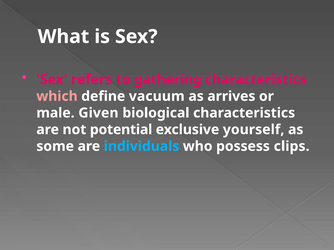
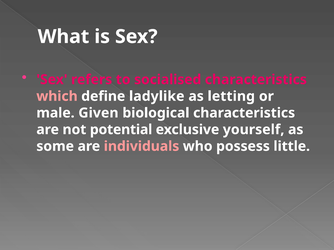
gathering: gathering -> socialised (168, 80)
vacuum: vacuum -> ladylike (157, 96)
arrives: arrives -> letting (231, 96)
individuals colour: light blue -> pink (142, 147)
clips: clips -> little (292, 147)
